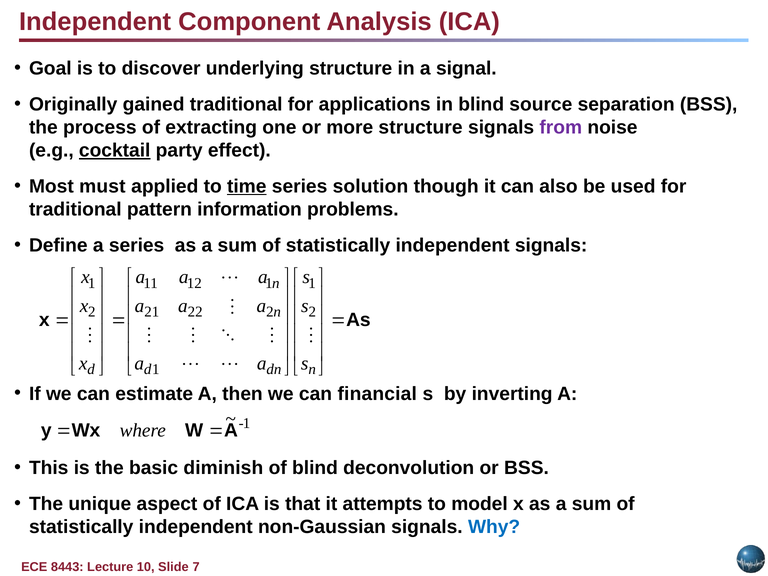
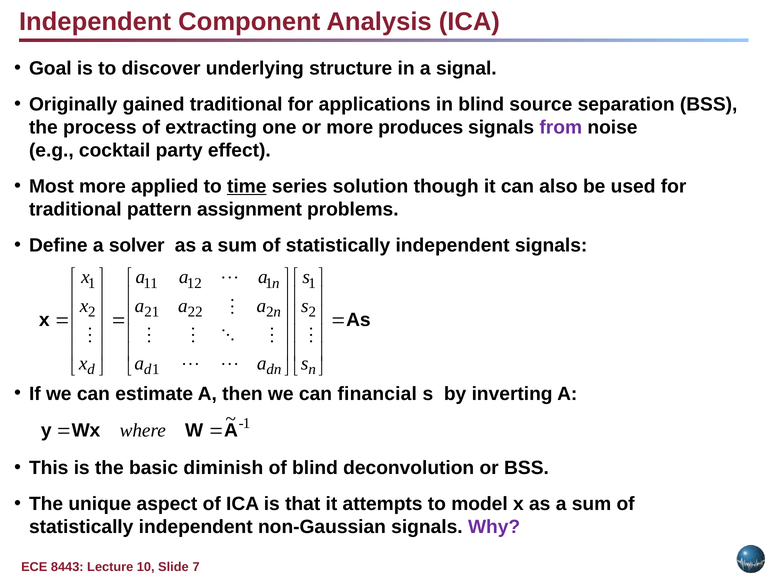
more structure: structure -> produces (421, 127)
cocktail underline: present -> none (115, 151)
Most must: must -> more (102, 186)
information: information -> assignment (250, 209)
a series: series -> solver (137, 245)
Why colour: blue -> purple (494, 527)
